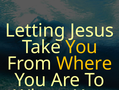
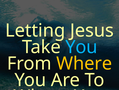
You colour: yellow -> light blue (81, 47)
